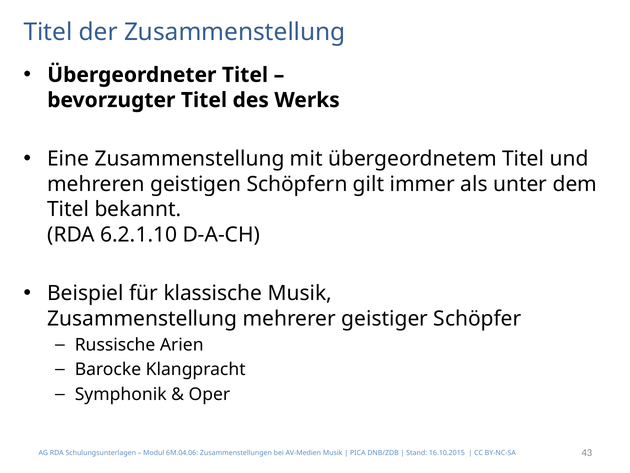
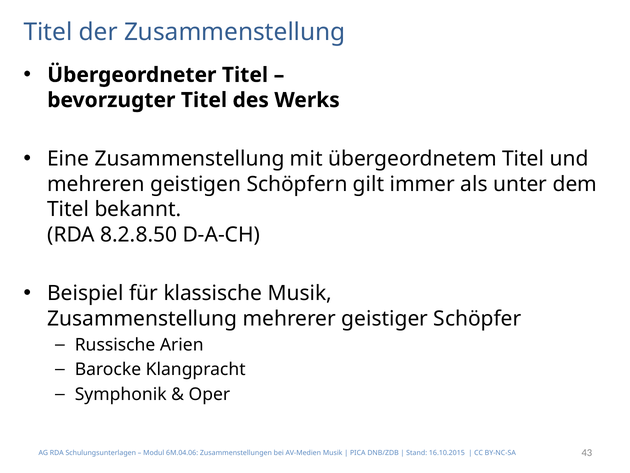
6.2.1.10: 6.2.1.10 -> 8.2.8.50 (139, 234)
